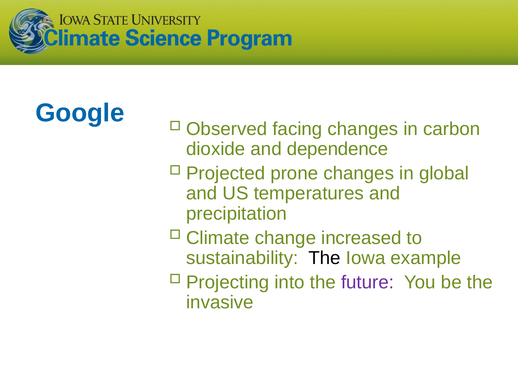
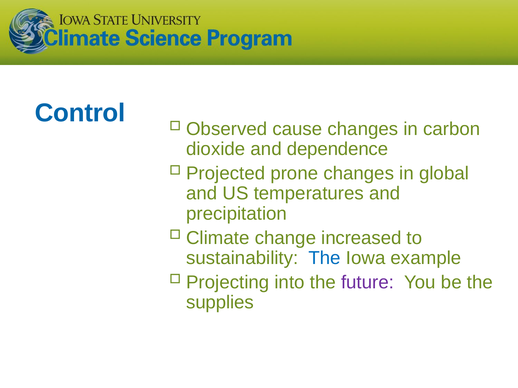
Google: Google -> Control (80, 113)
facing: facing -> cause (297, 129)
The colour: black -> blue (325, 258)
invasive: invasive -> supplies (220, 303)
